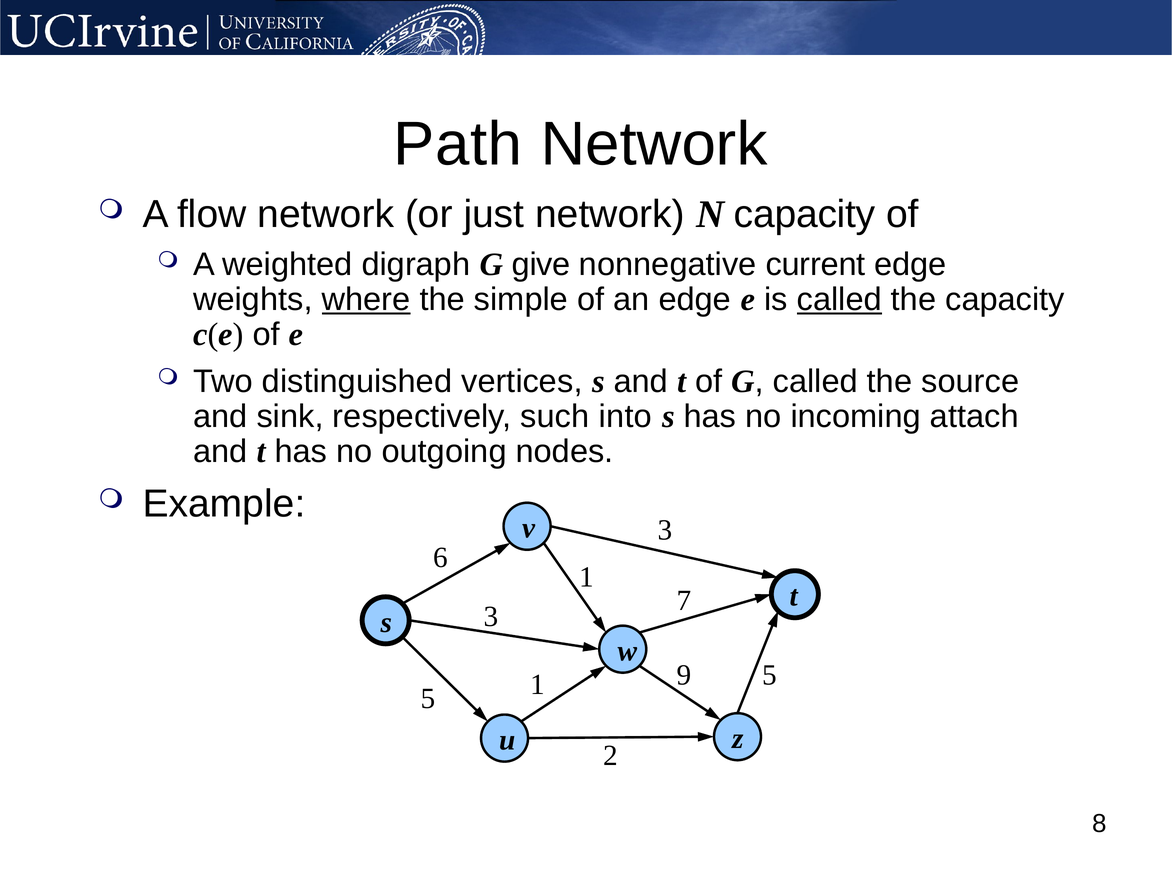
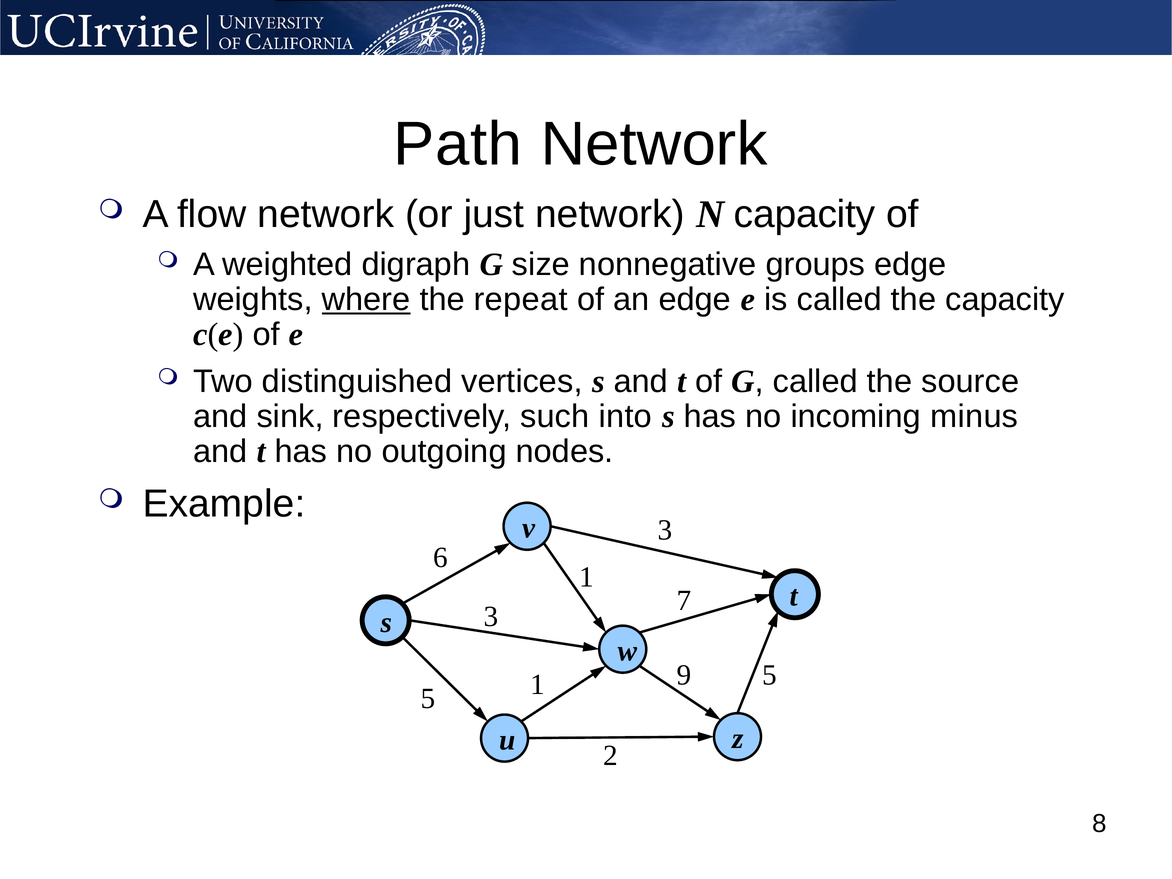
give: give -> size (541, 264)
current: current -> groups (815, 264)
simple: simple -> repeat (521, 300)
called underline: present -> none (839, 300)
attach: attach -> minus (974, 416)
